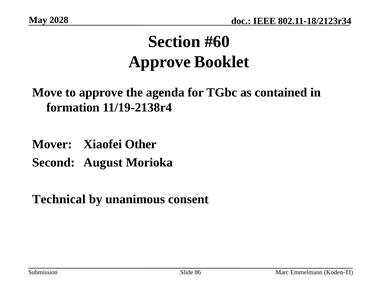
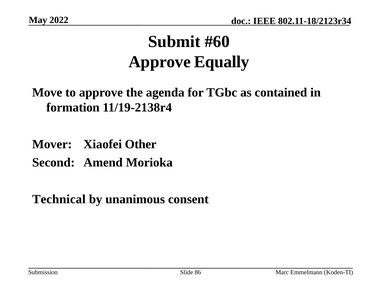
2028: 2028 -> 2022 (59, 20)
Section: Section -> Submit (174, 41)
Booklet: Booklet -> Equally (222, 62)
August: August -> Amend (103, 162)
